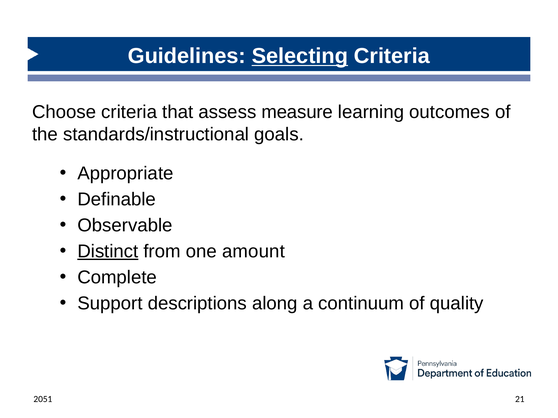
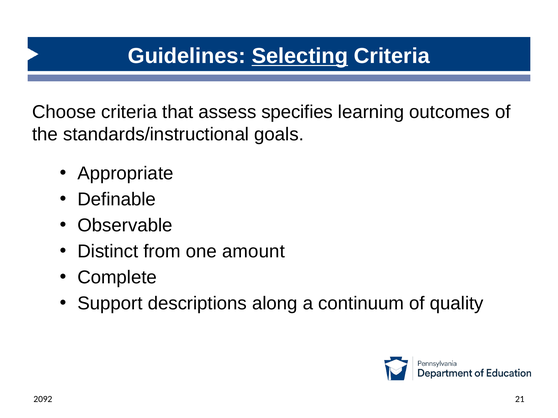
measure: measure -> specifies (297, 112)
Distinct underline: present -> none (108, 252)
2051: 2051 -> 2092 (43, 400)
